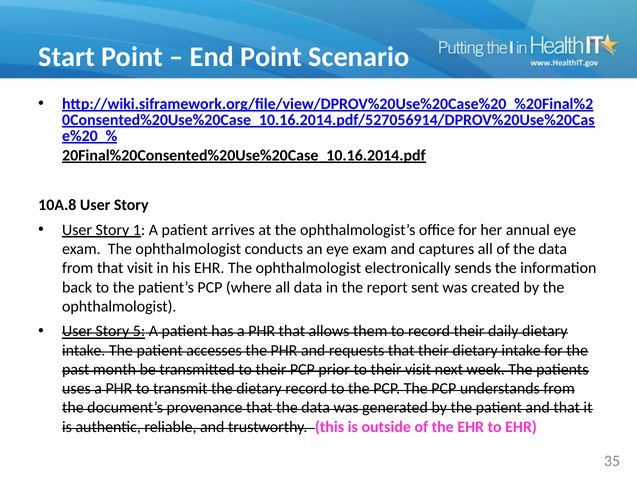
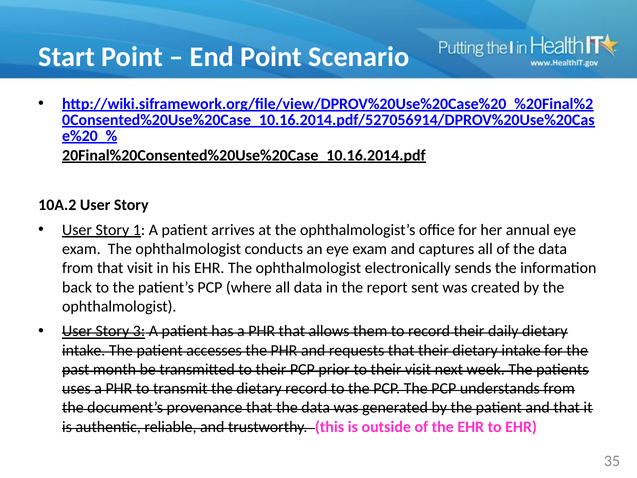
10A.8: 10A.8 -> 10A.2 (57, 205)
5: 5 -> 3 (139, 331)
